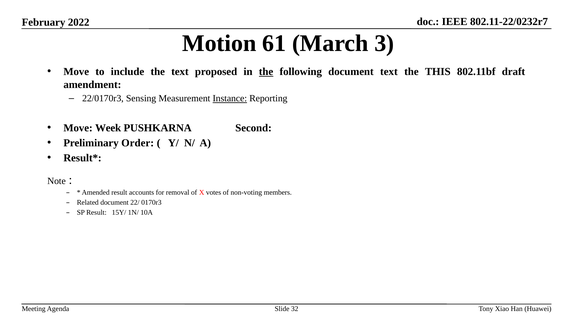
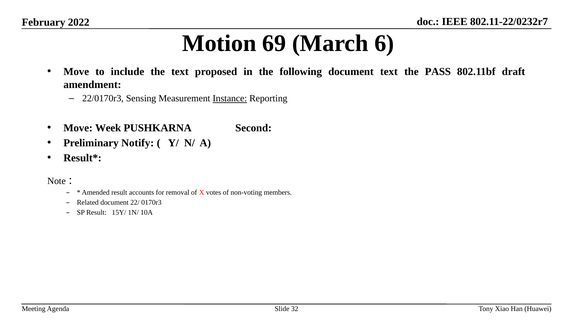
61: 61 -> 69 (274, 43)
3: 3 -> 6 (384, 43)
the underline: present -> none (266, 72)
THIS: THIS -> PASS (438, 72)
Order: Order -> Notify (138, 143)
